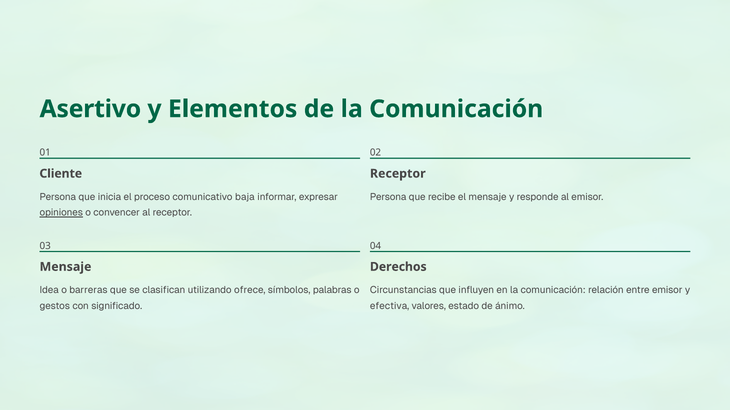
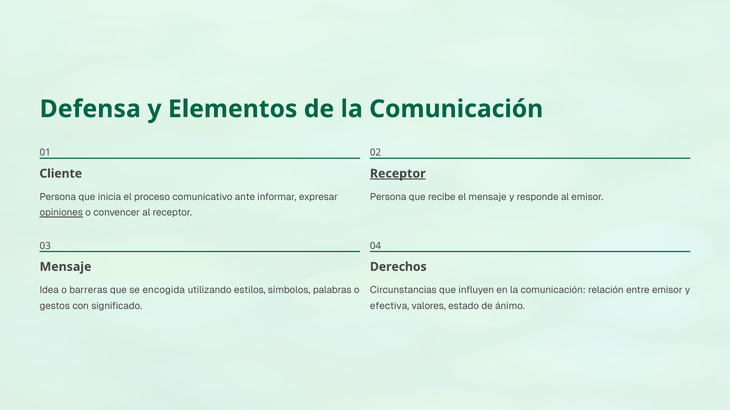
Asertivo: Asertivo -> Defensa (90, 109)
Receptor underline: none -> present (398, 174)
baja: baja -> ante (245, 197)
clasifican: clasifican -> encogida (164, 291)
ofrece: ofrece -> estilos (250, 291)
